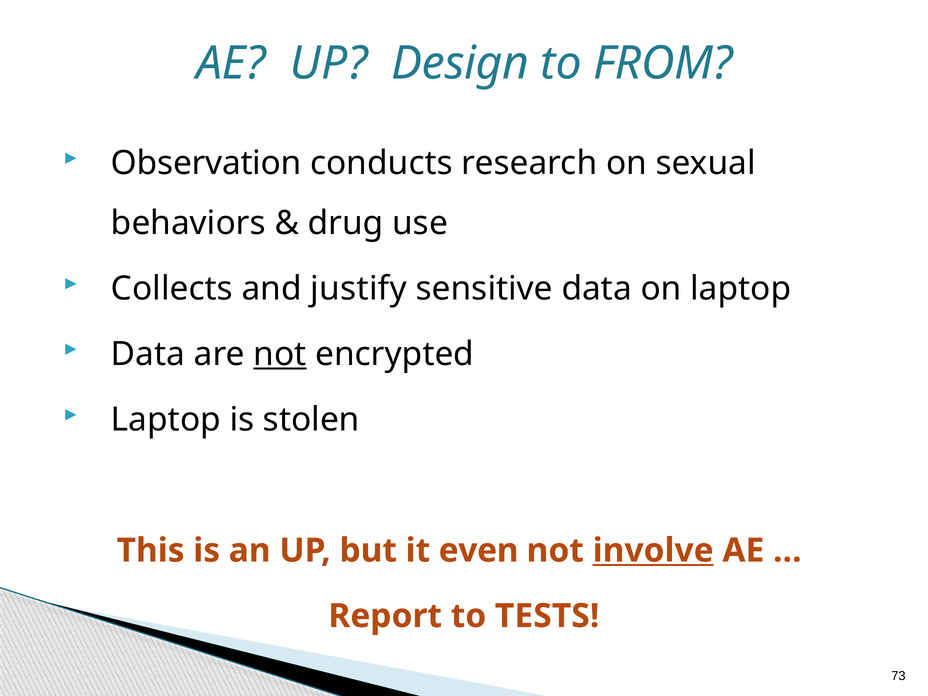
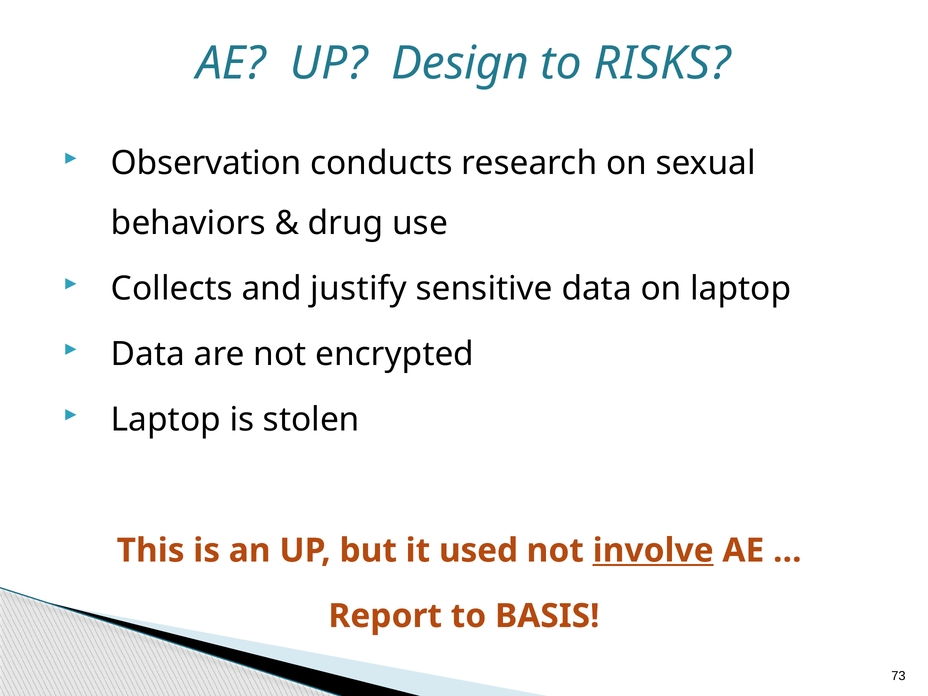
FROM: FROM -> RISKS (662, 64)
not underline: present -> none (280, 354)
even: even -> used (479, 551)
TESTS: TESTS -> BASIS (547, 616)
